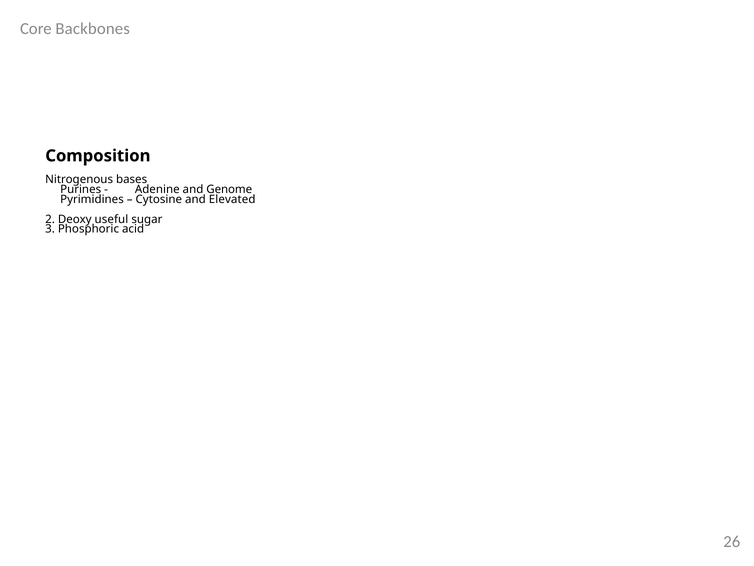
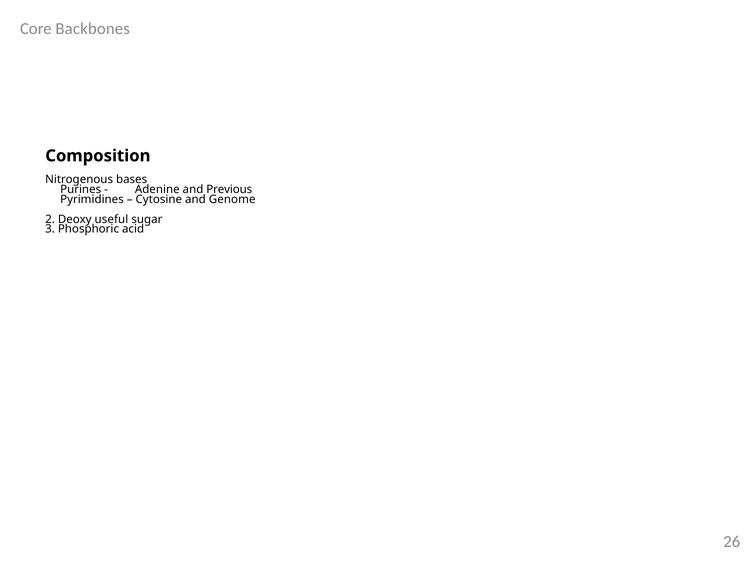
Genome: Genome -> Previous (229, 189)
Elevated: Elevated -> Genome (232, 199)
